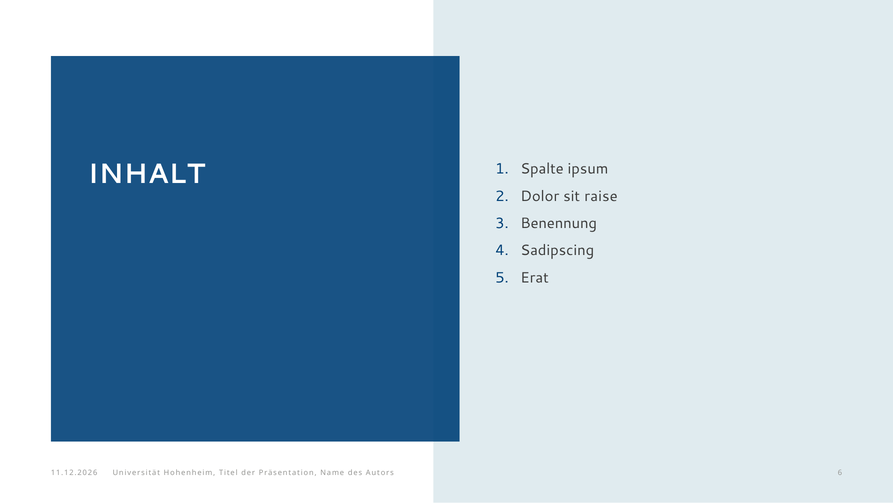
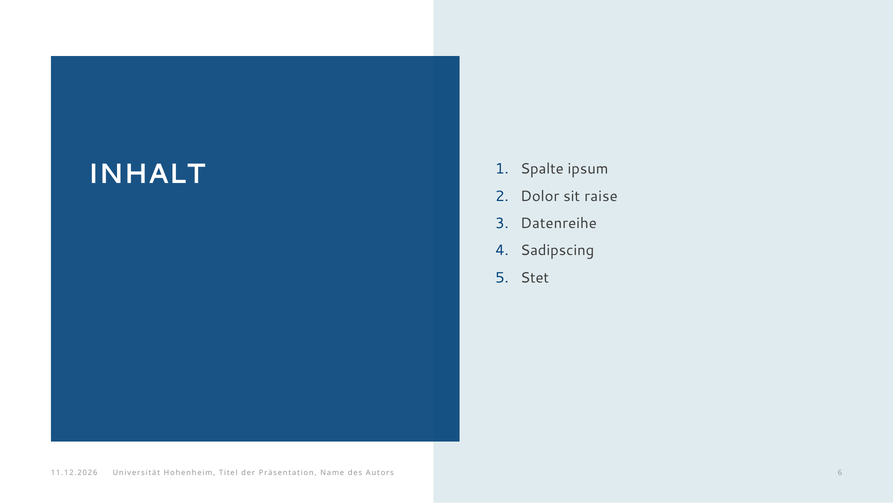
Benennung: Benennung -> Datenreihe (559, 223)
Erat: Erat -> Stet (535, 277)
